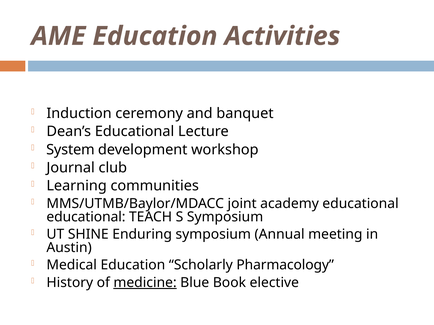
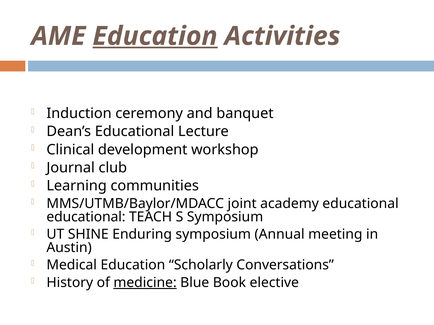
Education underline: none -> present (155, 36)
System: System -> Clinical (70, 150)
Pharmacology: Pharmacology -> Conversations (285, 265)
